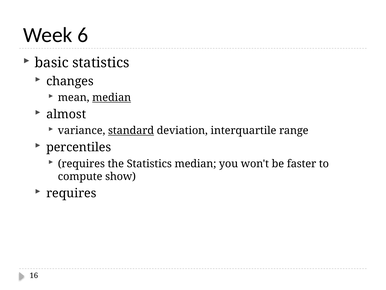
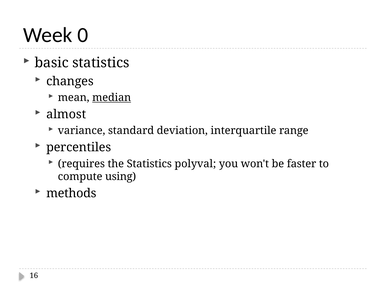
6: 6 -> 0 (83, 35)
standard underline: present -> none (131, 130)
Statistics median: median -> polyval (195, 163)
show: show -> using (121, 176)
requires: requires -> methods (71, 193)
